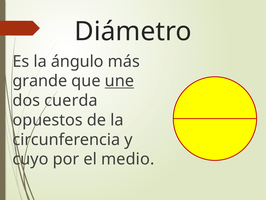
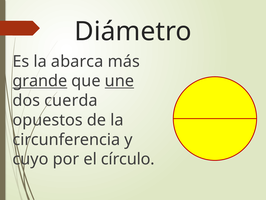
ángulo: ángulo -> abarca (77, 61)
grande underline: none -> present (40, 81)
medio: medio -> círculo (128, 159)
